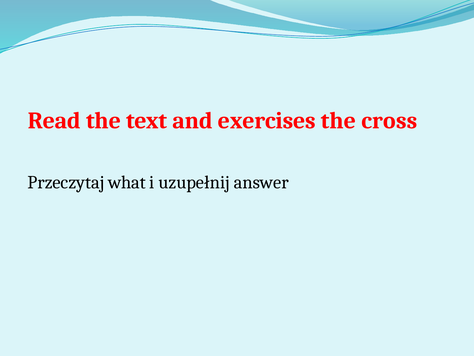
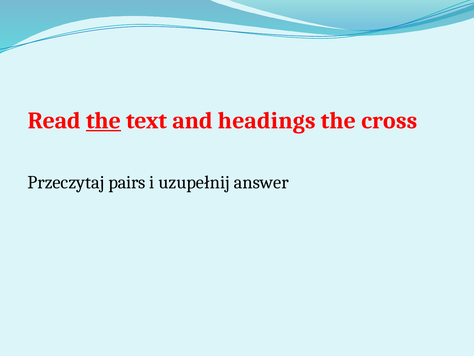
the underline: none -> present (104, 120)
exercises: exercises -> headings (267, 120)
what: what -> pairs (127, 182)
